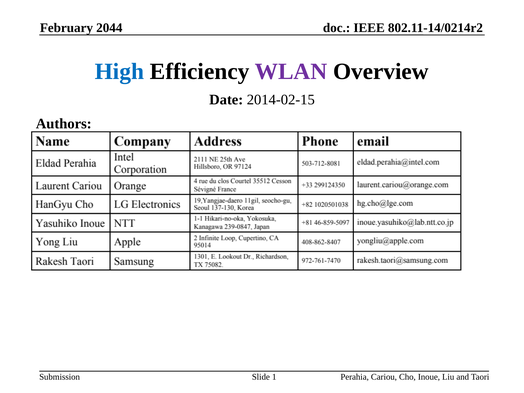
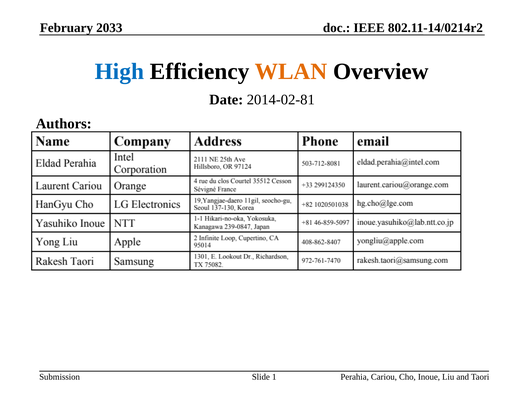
2044: 2044 -> 2033 (109, 28)
WLAN colour: purple -> orange (291, 71)
2014-02-15: 2014-02-15 -> 2014-02-81 (281, 100)
